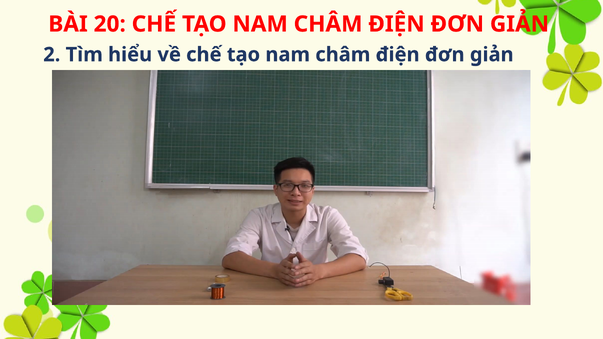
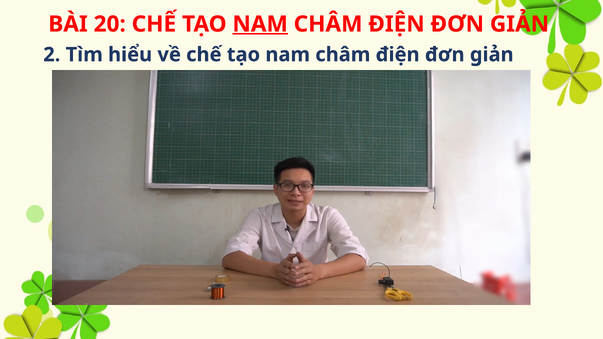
NAM underline: none -> present (260, 24)
